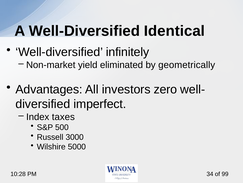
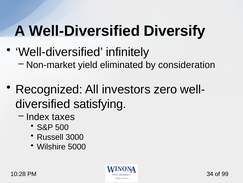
Identical: Identical -> Diversify (175, 31)
geometrically: geometrically -> consideration (187, 65)
Advantages: Advantages -> Recognized (49, 89)
imperfect: imperfect -> satisfying (100, 104)
